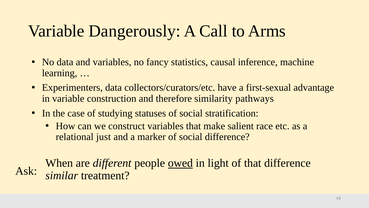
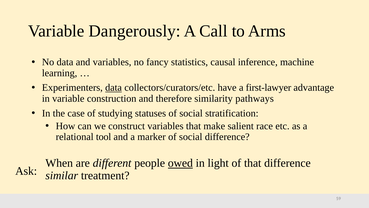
data underline: none -> present (114, 87)
first-sexual: first-sexual -> first-lawyer (269, 87)
just: just -> tool (104, 137)
